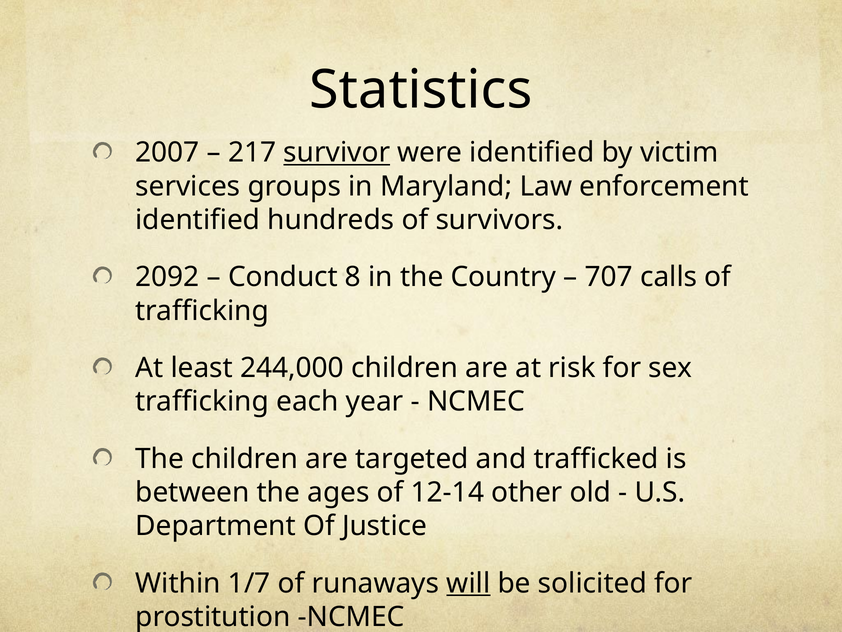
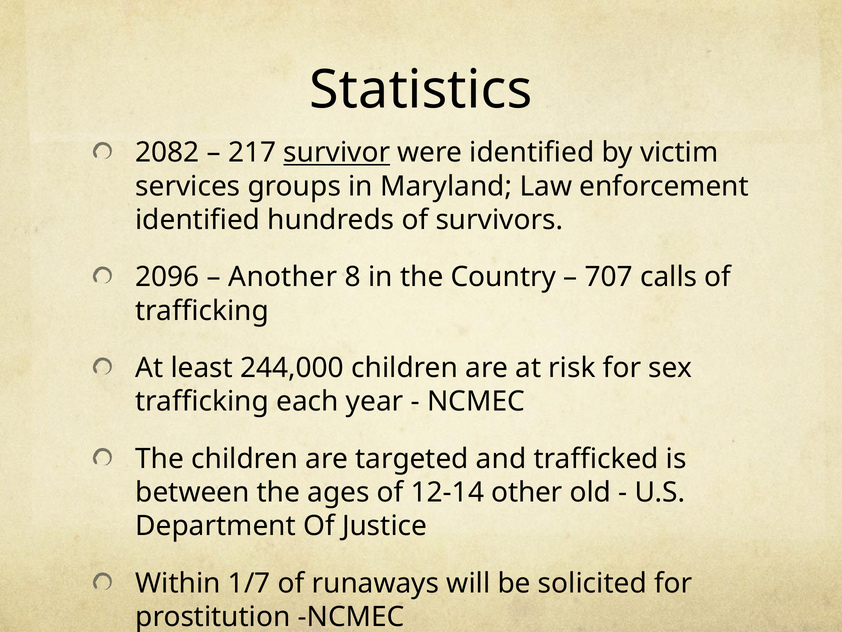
2007: 2007 -> 2082 (167, 152)
2092: 2092 -> 2096 (167, 277)
Conduct: Conduct -> Another (283, 277)
will underline: present -> none (468, 583)
